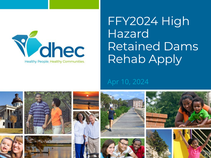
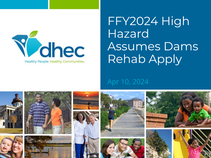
Retained: Retained -> Assumes (134, 47)
